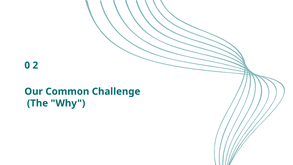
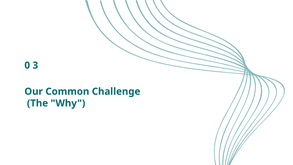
2: 2 -> 3 (35, 65)
